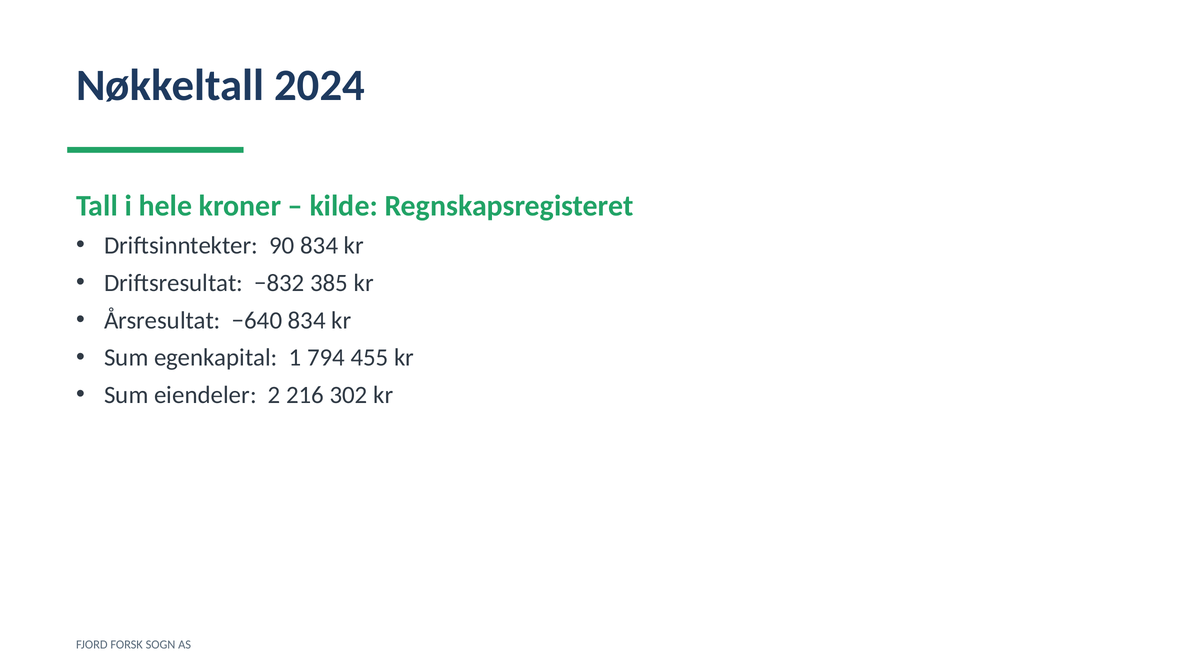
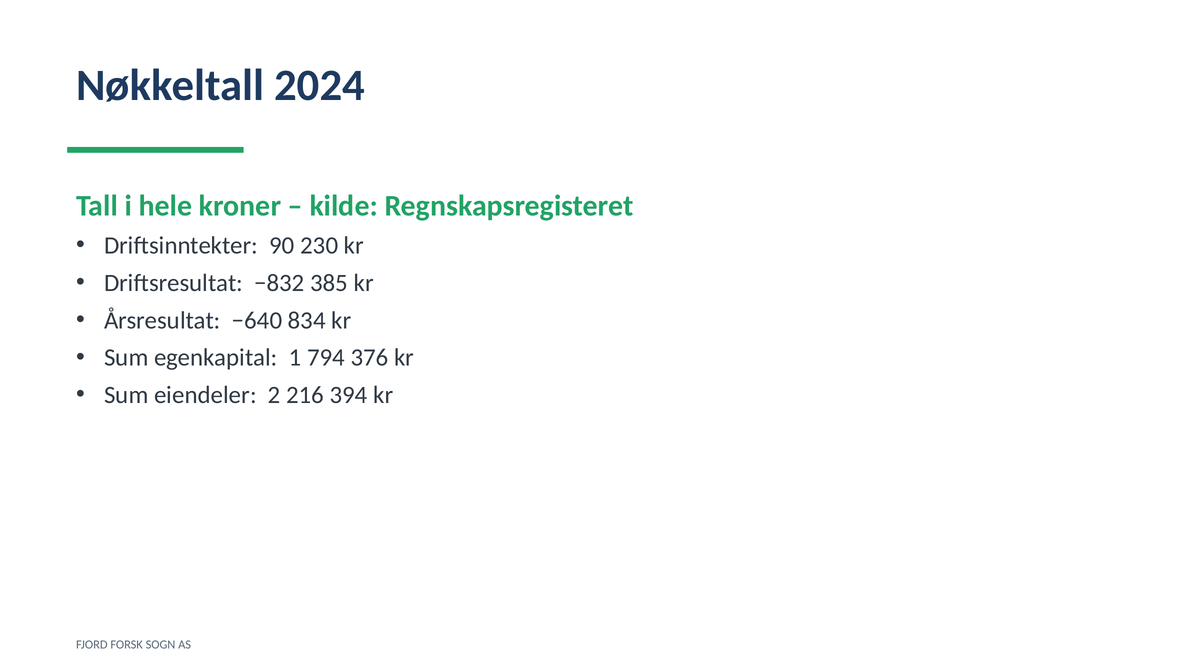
90 834: 834 -> 230 (319, 246)
455: 455 -> 376 (370, 358)
302: 302 -> 394 (349, 395)
